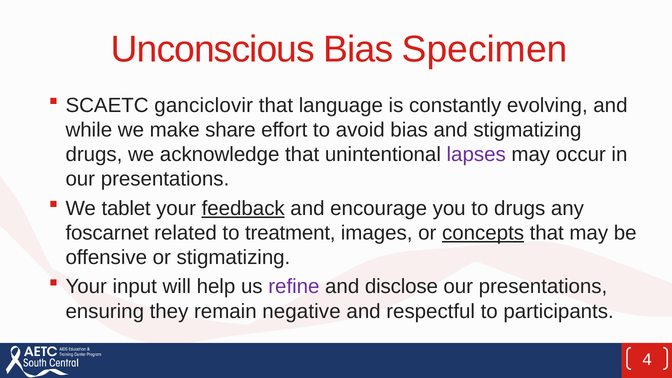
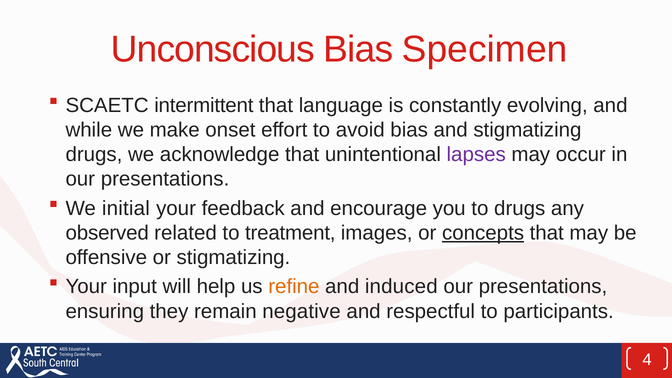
ganciclovir: ganciclovir -> intermittent (204, 105)
share: share -> onset (230, 130)
tablet: tablet -> initial (126, 208)
feedback underline: present -> none (243, 208)
foscarnet: foscarnet -> observed (107, 233)
refine colour: purple -> orange (294, 287)
disclose: disclose -> induced (401, 287)
